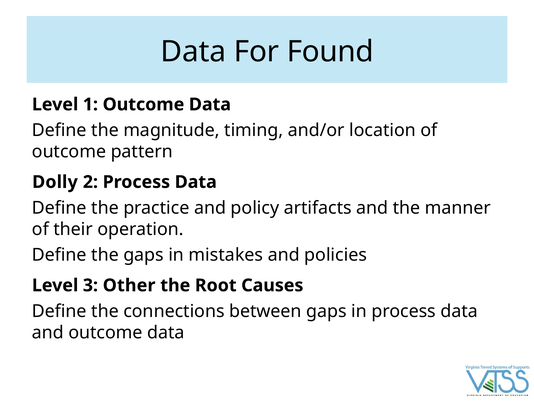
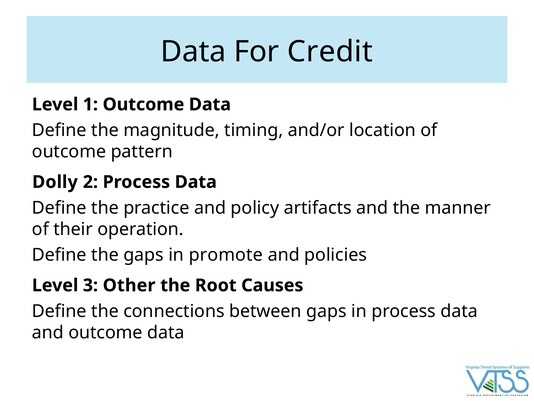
Found: Found -> Credit (330, 51)
mistakes: mistakes -> promote (226, 255)
